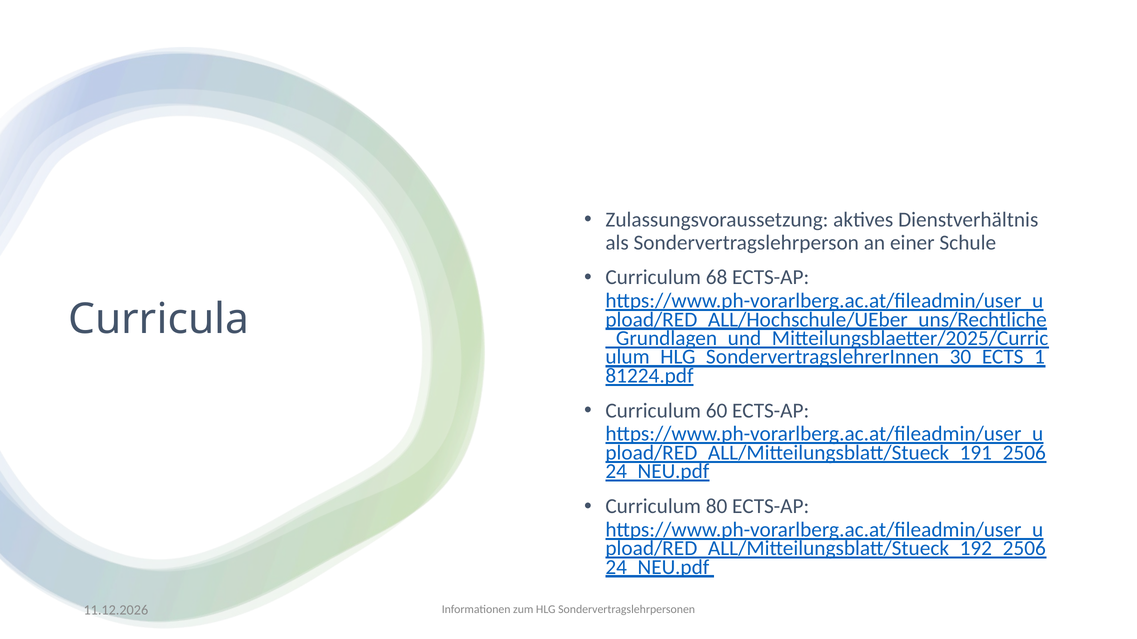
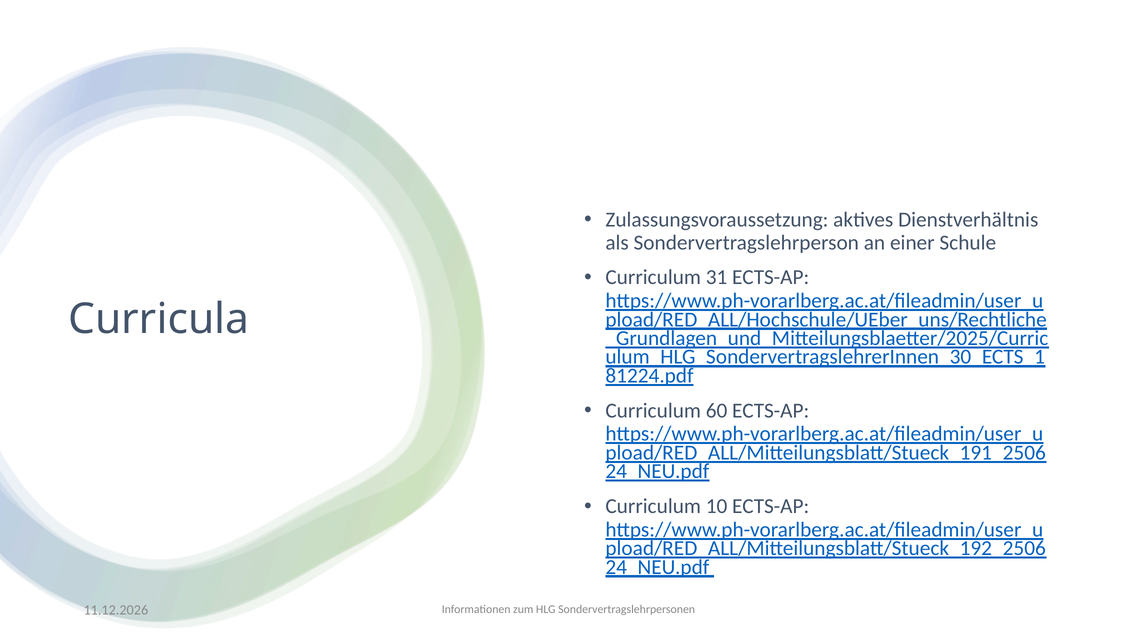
68: 68 -> 31 (717, 278)
80: 80 -> 10 (717, 507)
